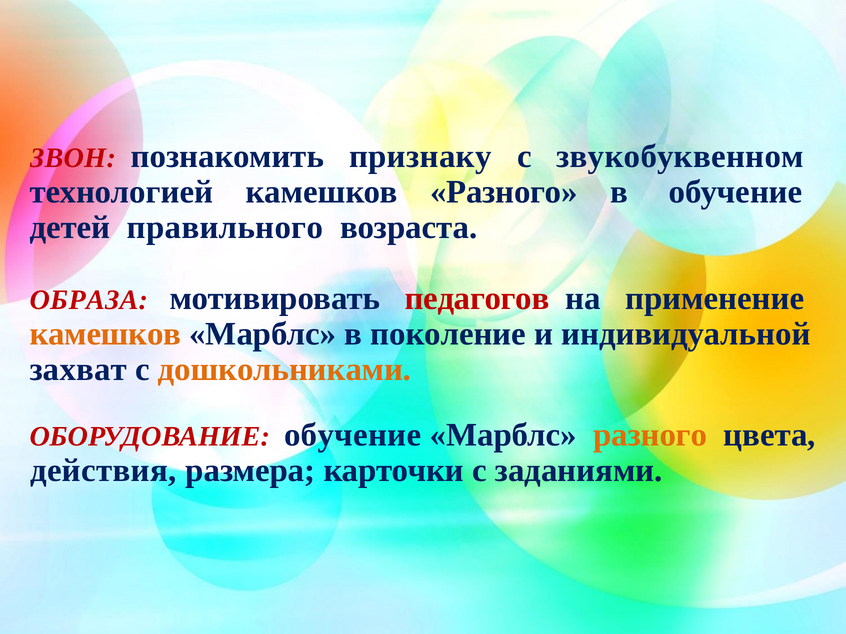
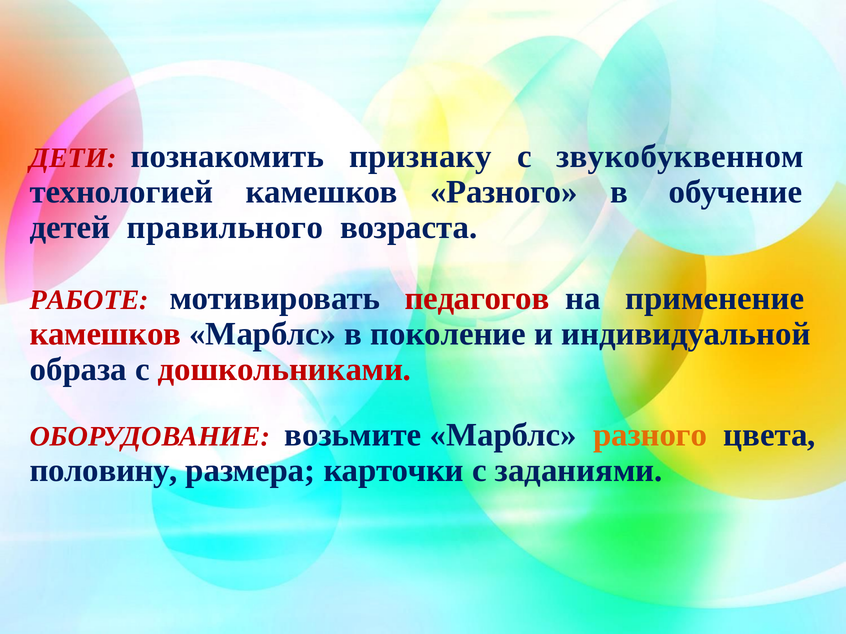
ЗВОН: ЗВОН -> ДЕТИ (73, 158)
ОБРАЗА: ОБРАЗА -> РАБОТЕ (89, 300)
камешков colour: orange -> red (105, 334)
захват: захват -> образа (78, 369)
дошкольниками colour: orange -> red (285, 369)
ОБОРУДОВАНИЕ обучение: обучение -> возьмите (353, 435)
действия: действия -> половину (104, 471)
